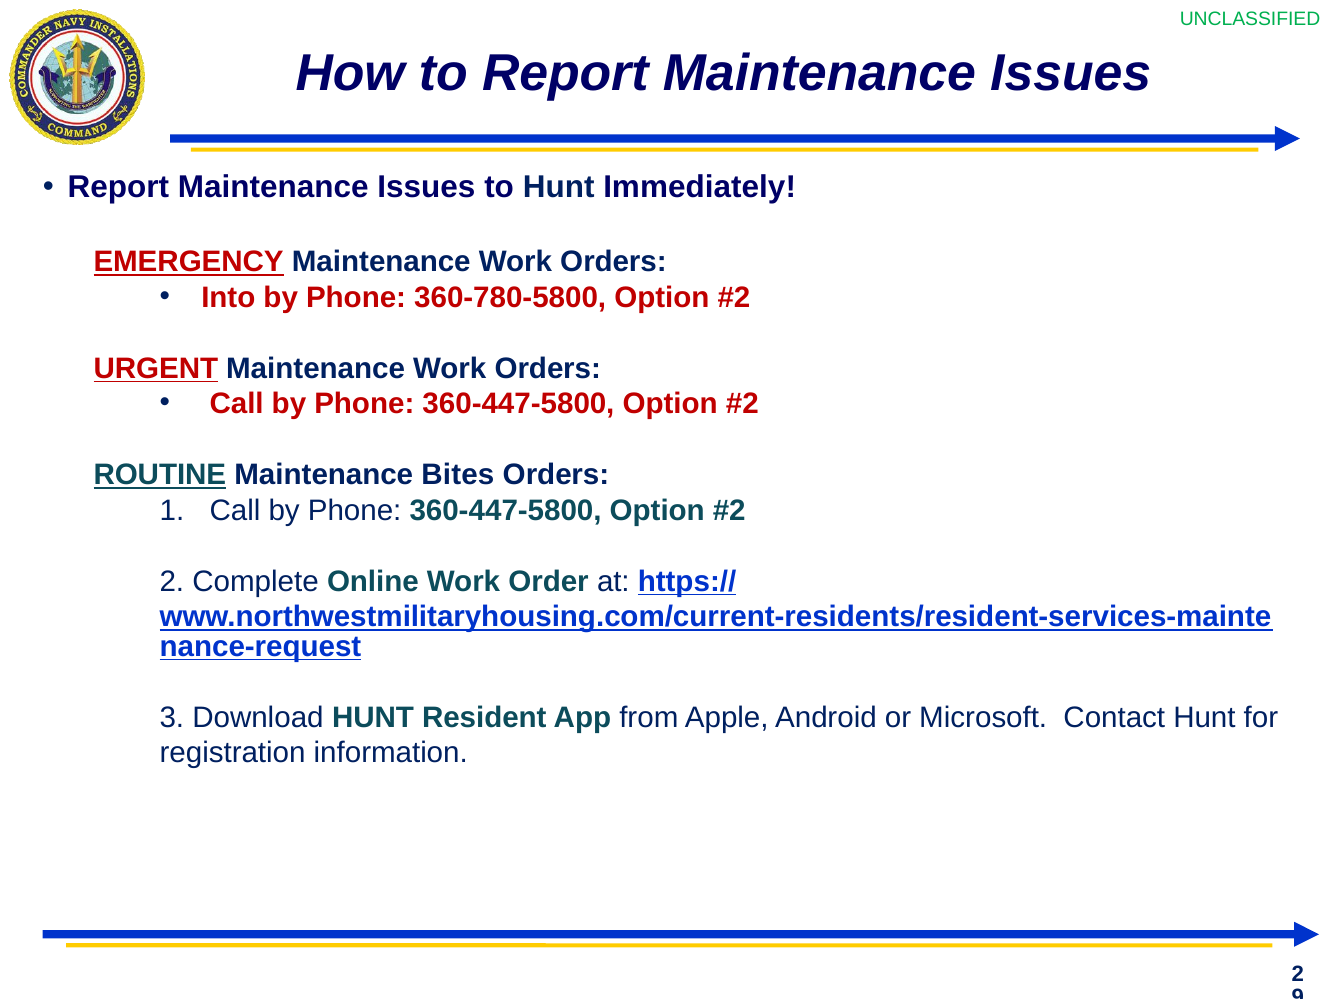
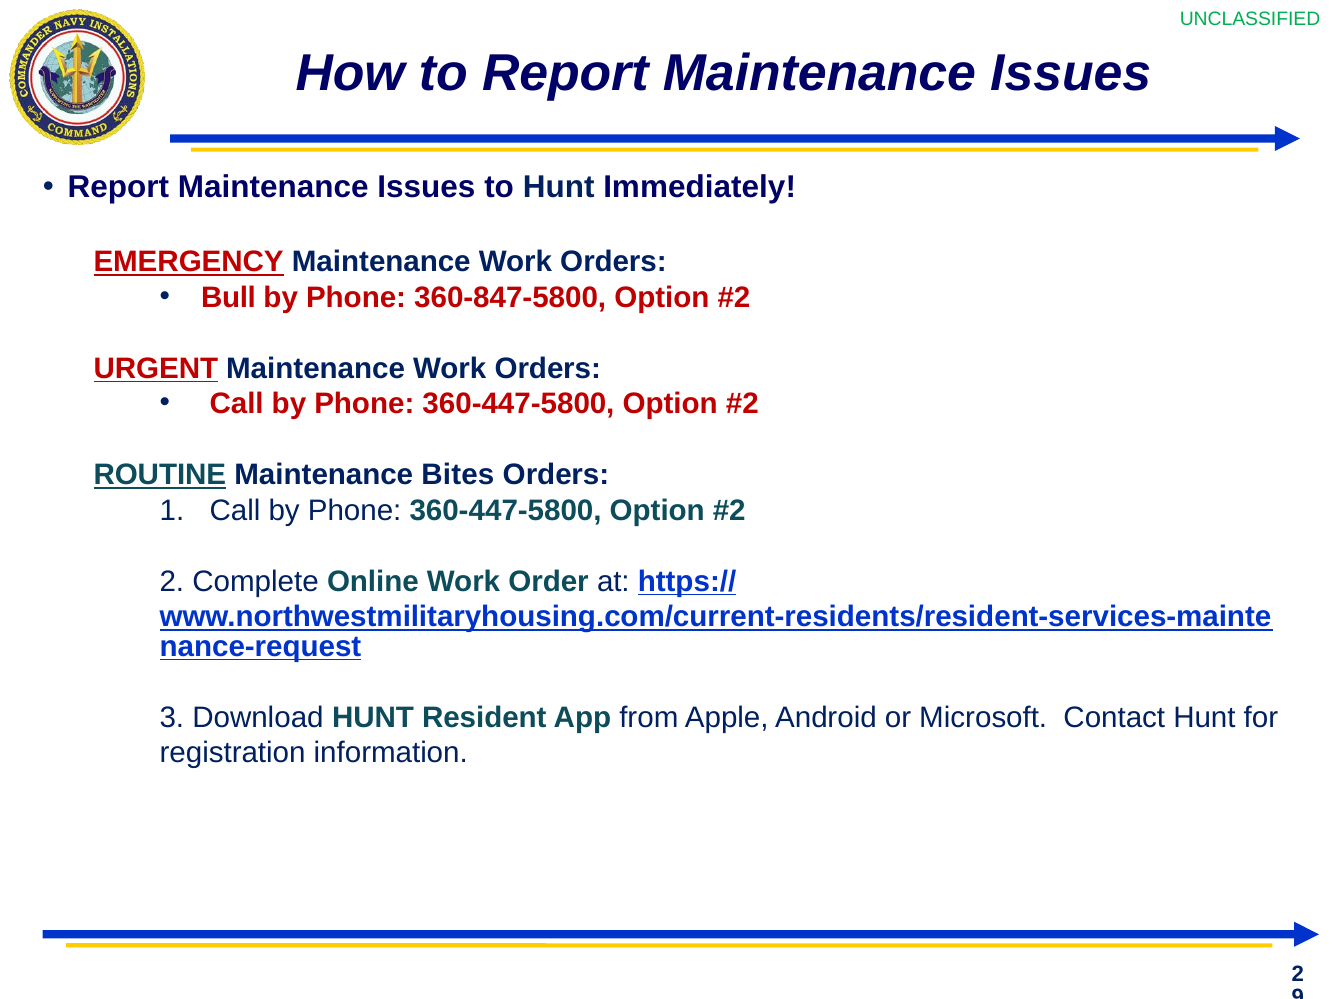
Into: Into -> Bull (228, 297)
360-780-5800: 360-780-5800 -> 360-847-5800 (510, 297)
